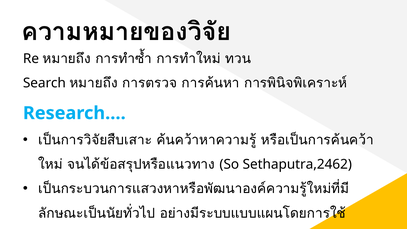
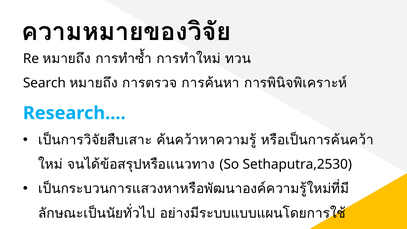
Sethaputra,2462: Sethaputra,2462 -> Sethaputra,2530 (297, 164)
